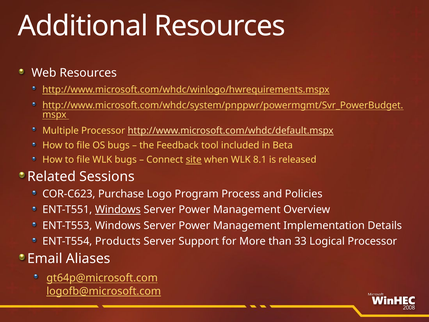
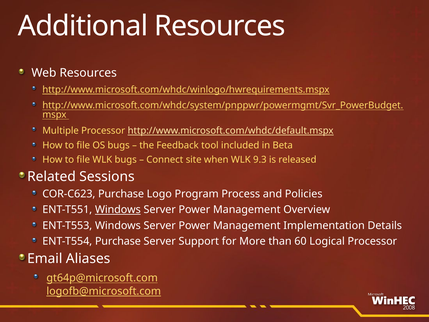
site underline: present -> none (194, 160)
8.1: 8.1 -> 9.3 (260, 160)
ENT-T554 Products: Products -> Purchase (118, 241)
33: 33 -> 60 (301, 241)
